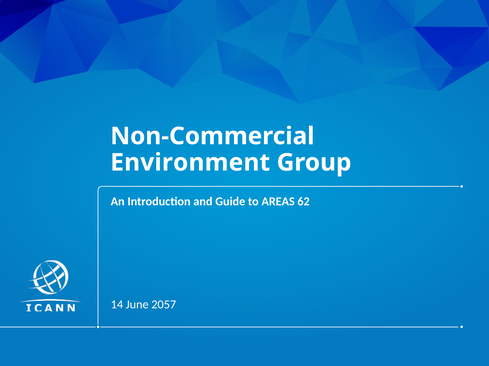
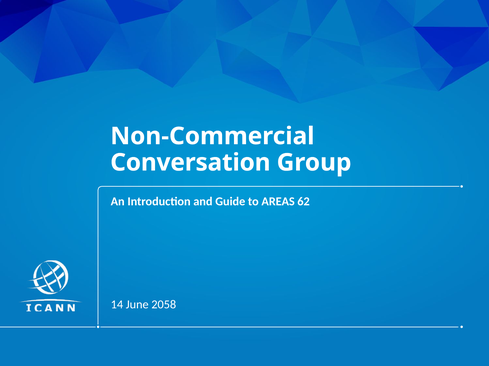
Environment: Environment -> Conversation (190, 163)
2057: 2057 -> 2058 (164, 305)
